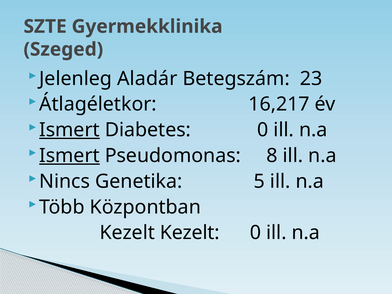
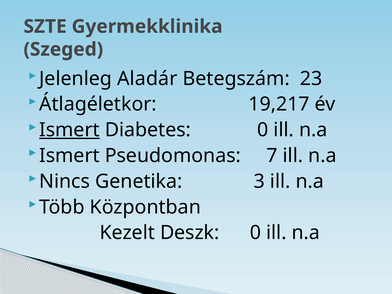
16,217: 16,217 -> 19,217 (279, 104)
Ismert underline: present -> none (69, 156)
8: 8 -> 7 (272, 156)
5: 5 -> 3 (259, 181)
Kezelt Kezelt: Kezelt -> Deszk (190, 233)
